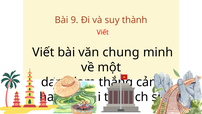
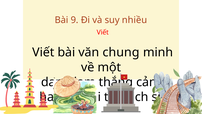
thành: thành -> nhiều (135, 20)
